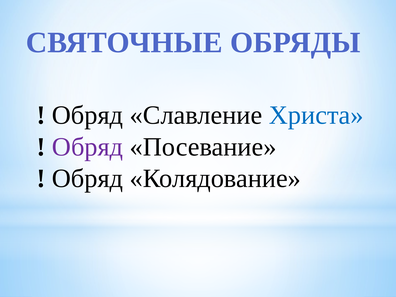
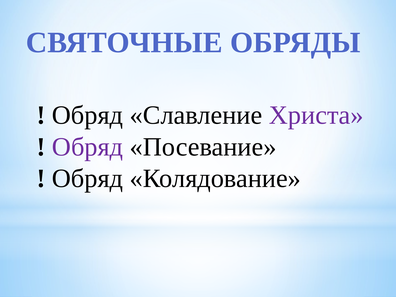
Христа colour: blue -> purple (316, 115)
